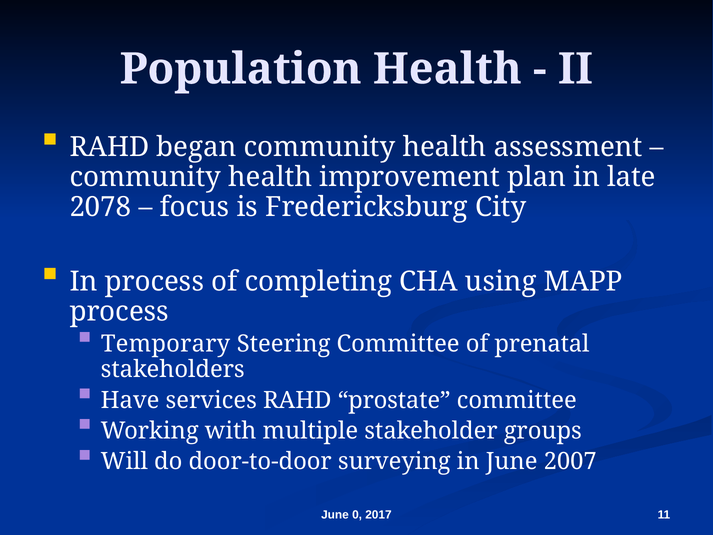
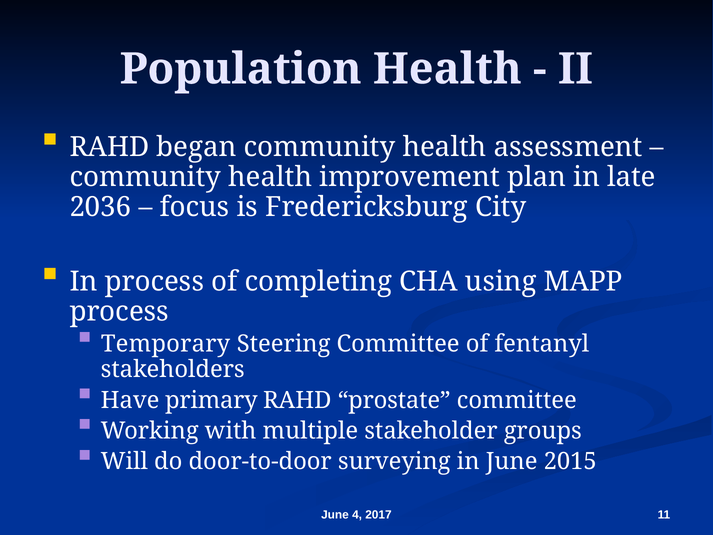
2078: 2078 -> 2036 (100, 207)
prenatal: prenatal -> fentanyl (542, 344)
services: services -> primary (211, 400)
2007: 2007 -> 2015 (570, 461)
0: 0 -> 4 (357, 514)
